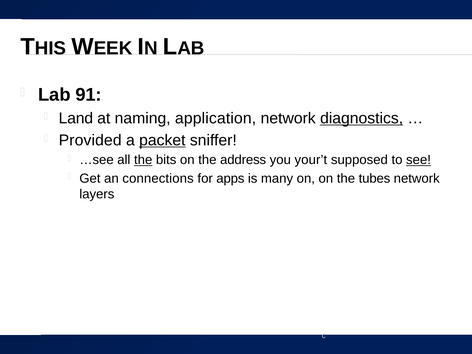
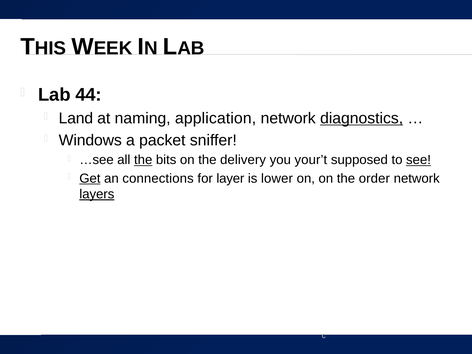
91: 91 -> 44 (89, 95)
Provided: Provided -> Windows (90, 140)
packet underline: present -> none (162, 140)
address: address -> delivery (243, 160)
Get underline: none -> present (90, 178)
apps: apps -> layer (230, 178)
many: many -> lower (277, 178)
tubes: tubes -> order (374, 178)
layers underline: none -> present (97, 194)
